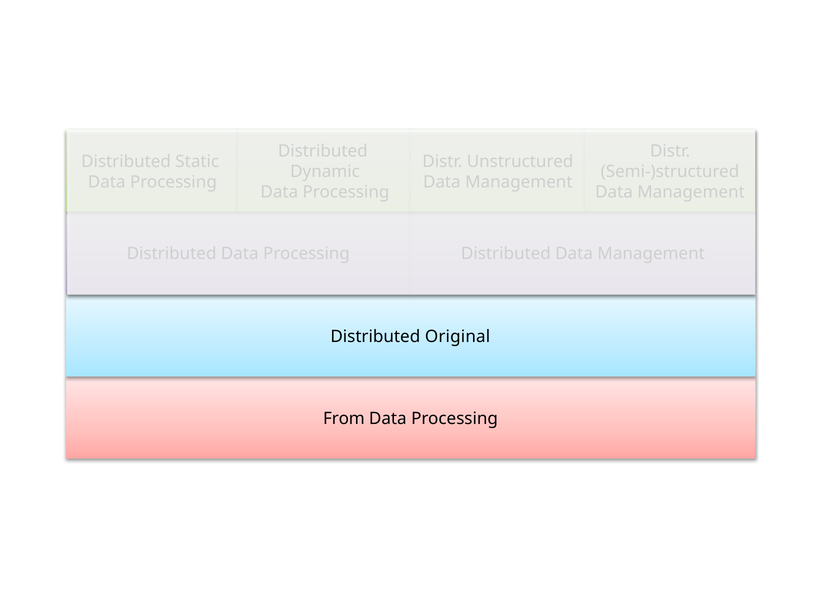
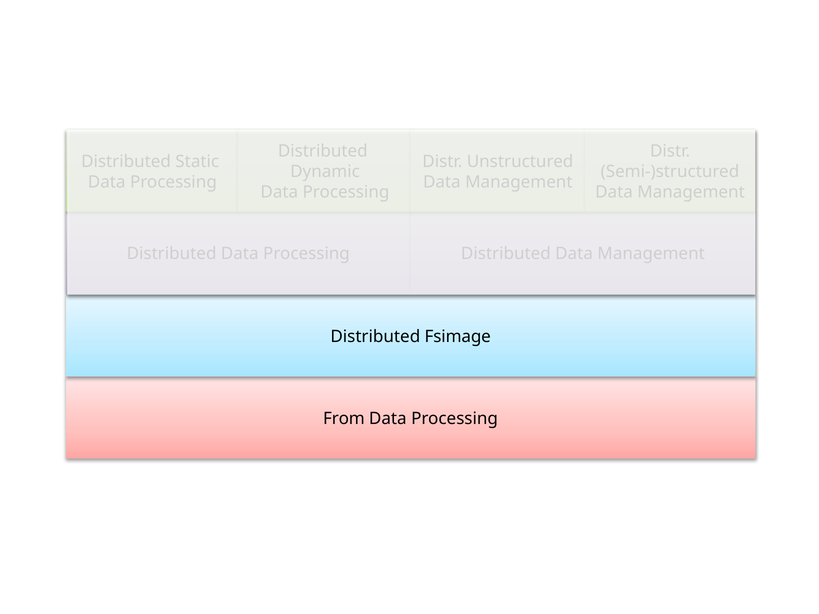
Original: Original -> Fsimage (458, 337)
